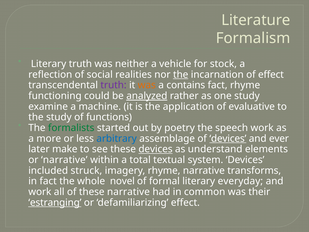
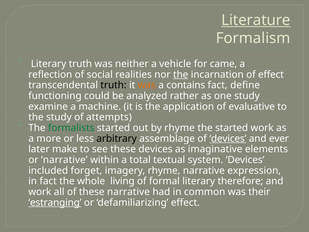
Literature underline: none -> present (256, 20)
stock: stock -> came (223, 64)
truth colour: purple -> black (114, 85)
fact rhyme: rhyme -> define (245, 85)
analyzed underline: present -> none (147, 96)
functions: functions -> attempts (109, 117)
by poetry: poetry -> rhyme (180, 128)
the speech: speech -> started (232, 128)
arbitrary colour: blue -> black (117, 138)
devices underline: present -> none (155, 149)
understand: understand -> imaginative (215, 149)
struck: struck -> forget (86, 170)
transforms: transforms -> expression (254, 170)
novel: novel -> living (122, 181)
everyday: everyday -> therefore (240, 181)
